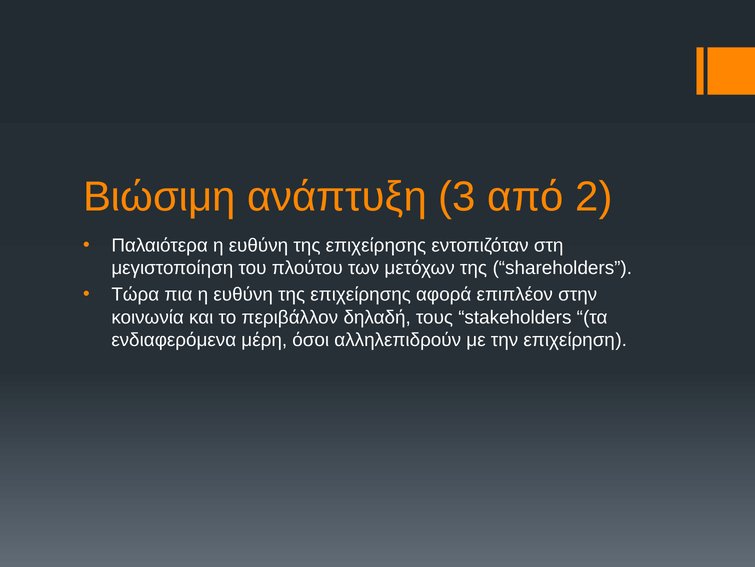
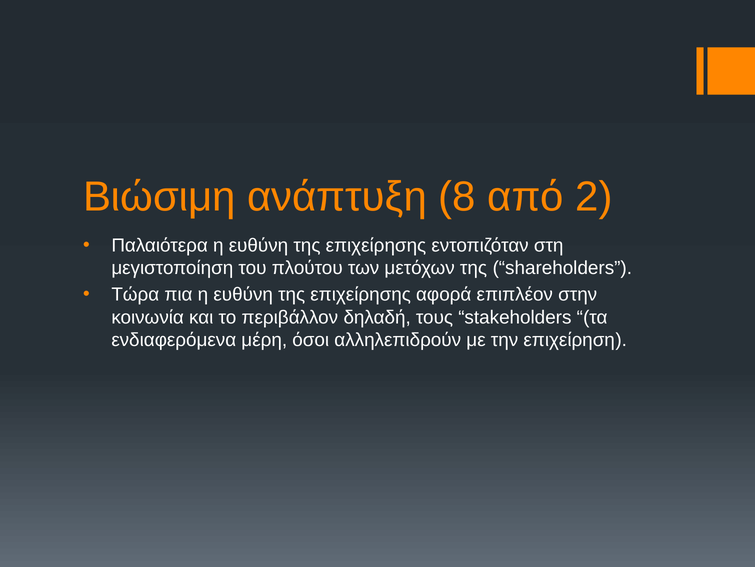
3: 3 -> 8 (457, 197)
